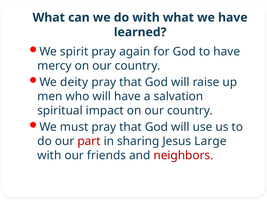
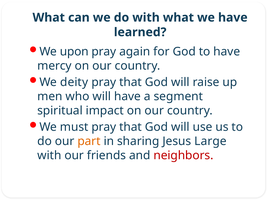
spirit: spirit -> upon (74, 52)
salvation: salvation -> segment (178, 96)
part colour: red -> orange (89, 141)
